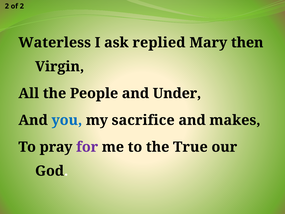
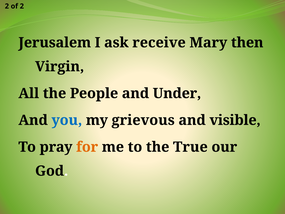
Waterless: Waterless -> Jerusalem (55, 43)
replied: replied -> receive (159, 43)
sacrifice: sacrifice -> grievous (143, 120)
makes: makes -> visible (235, 120)
for colour: purple -> orange (87, 147)
